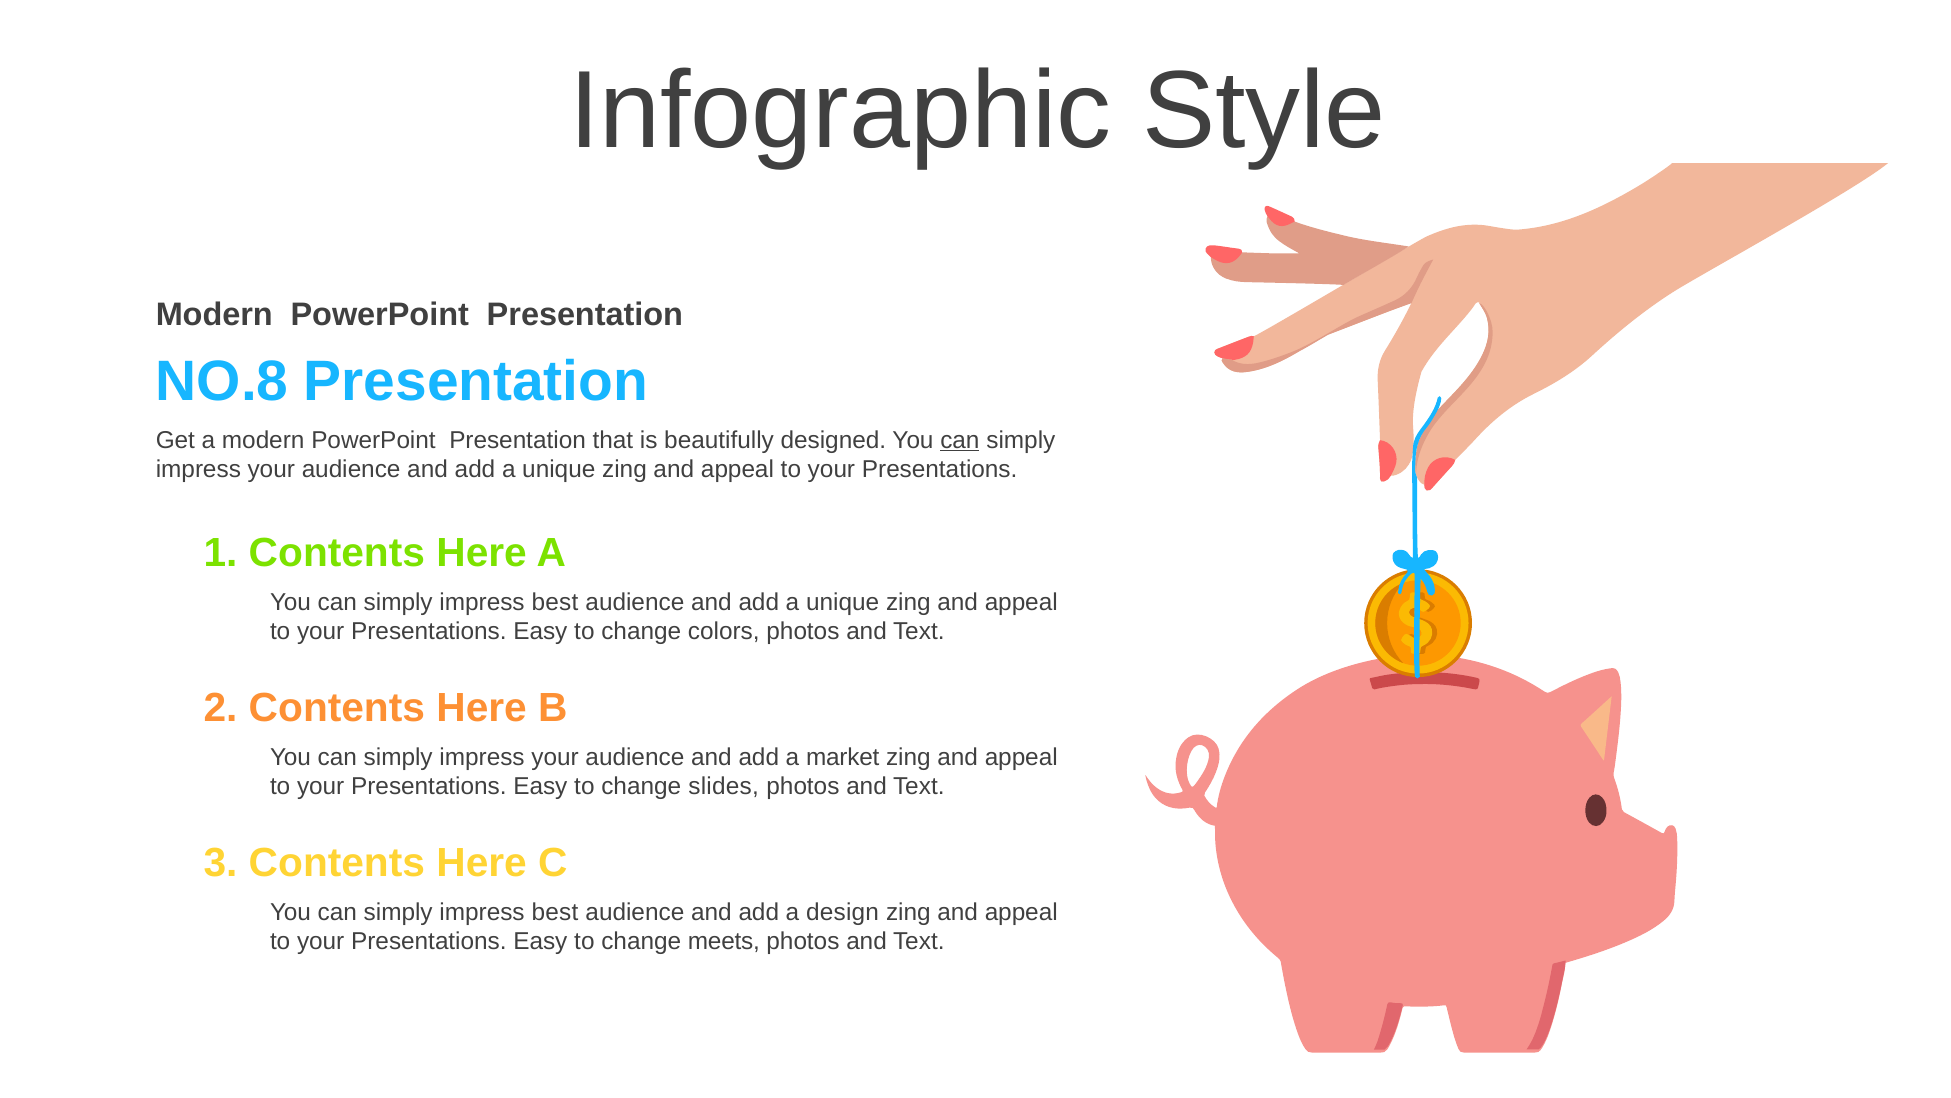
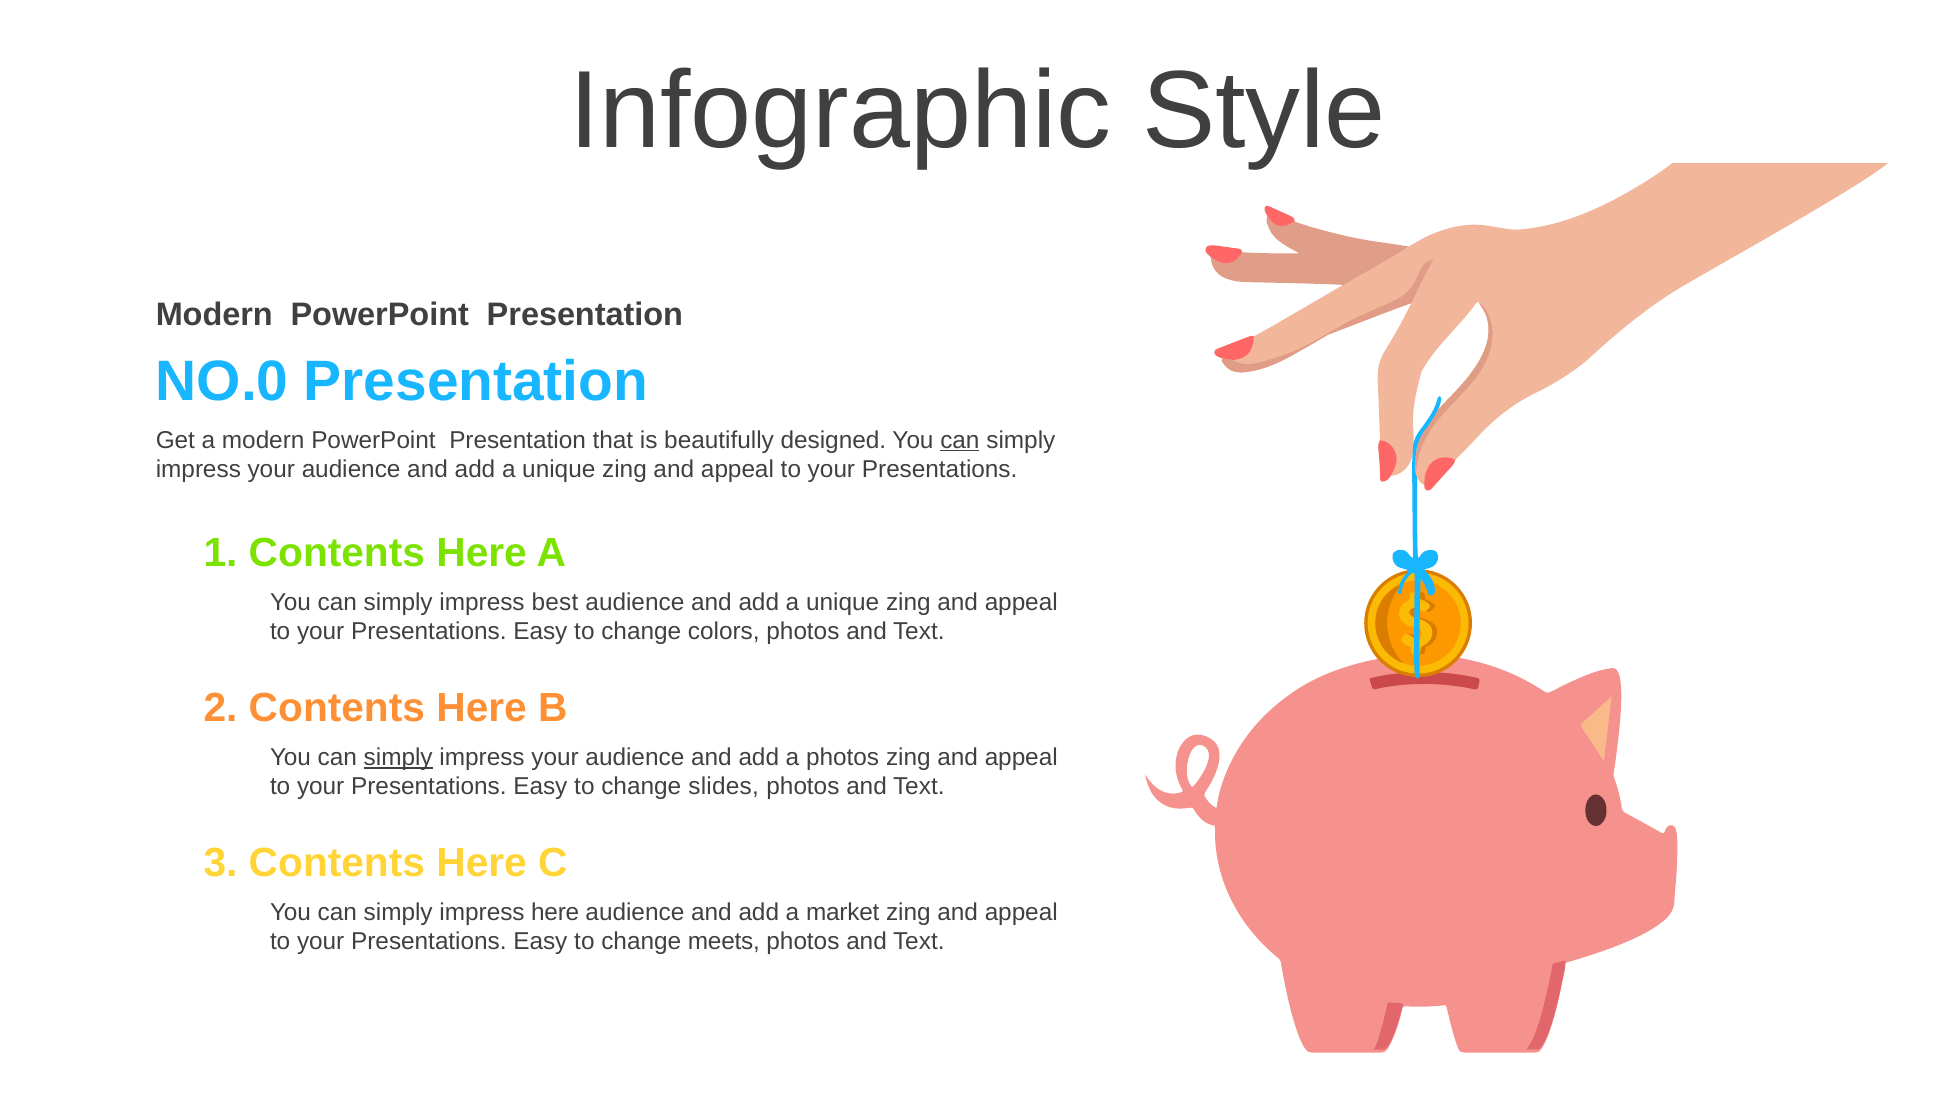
NO.8: NO.8 -> NO.0 (222, 381)
simply underline: none -> present (398, 757)
a market: market -> photos (843, 757)
best: best -> here (555, 912)
design: design -> market (843, 912)
